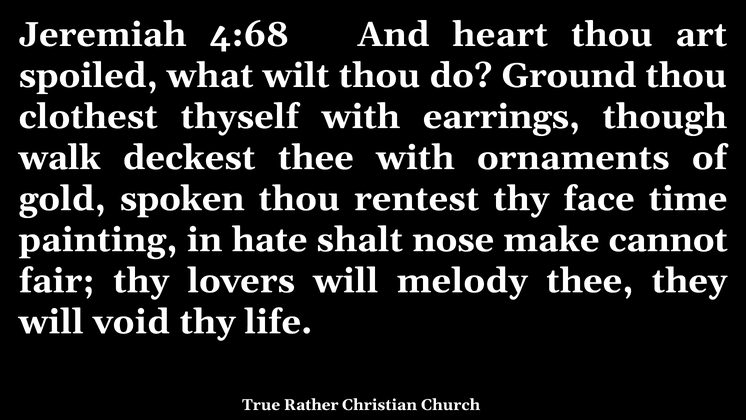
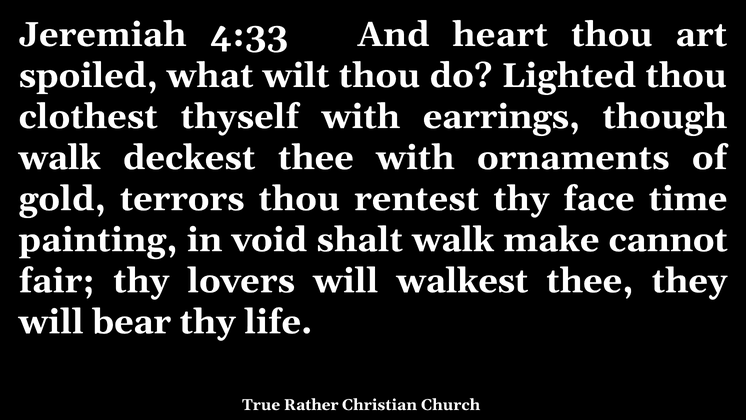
4:68: 4:68 -> 4:33 (249, 35)
Ground: Ground -> Lighted (569, 76)
spoken: spoken -> terrors (182, 199)
hate: hate -> void (269, 240)
shalt nose: nose -> walk (453, 240)
melody: melody -> walkest (462, 281)
void: void -> bear (132, 322)
